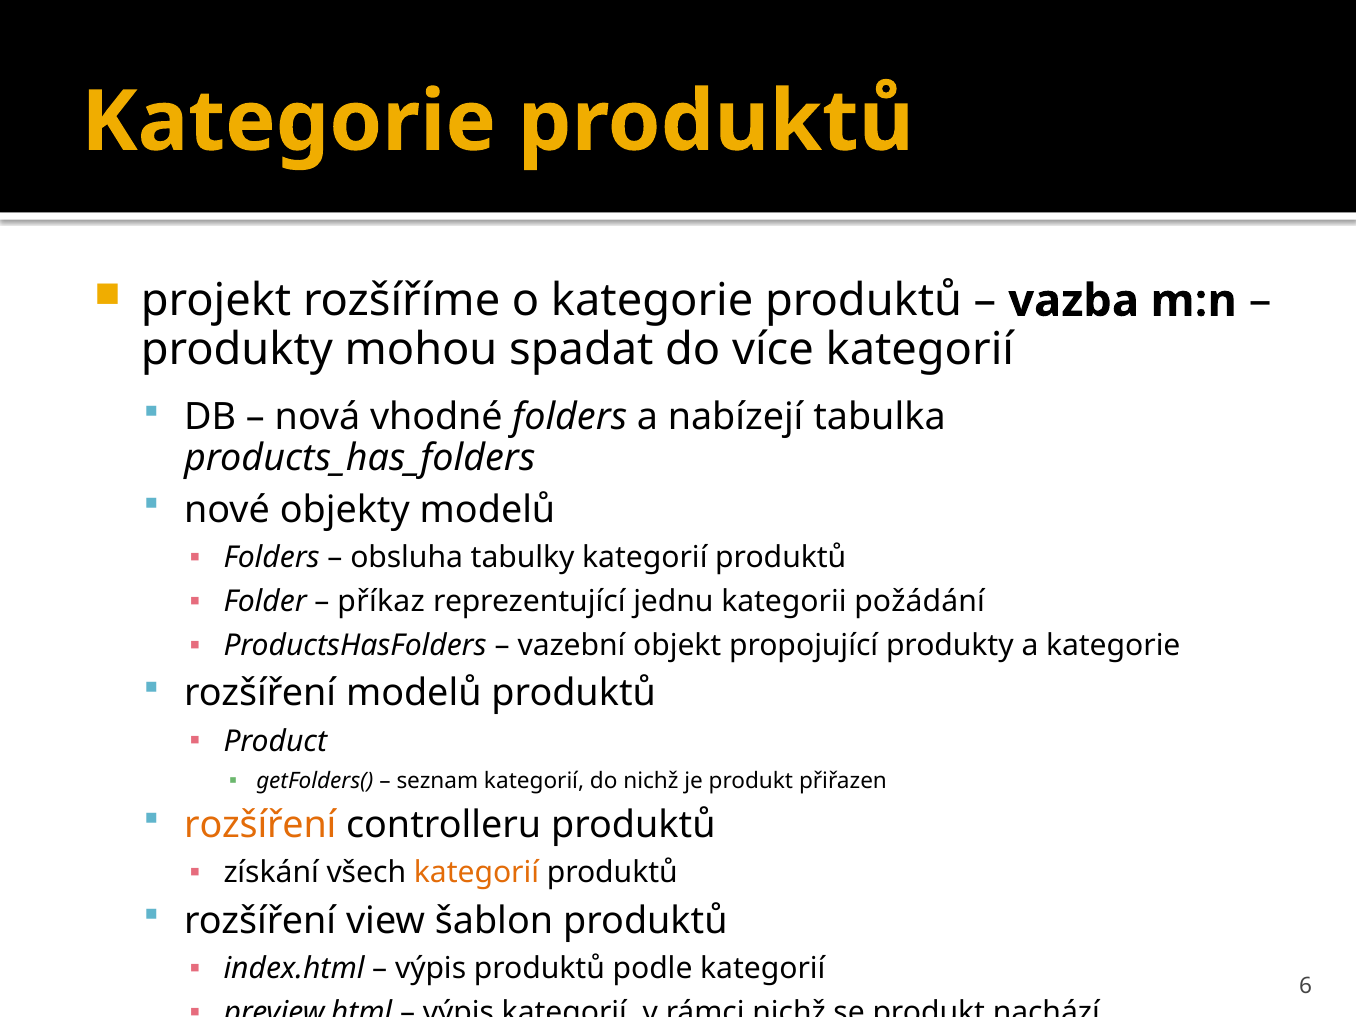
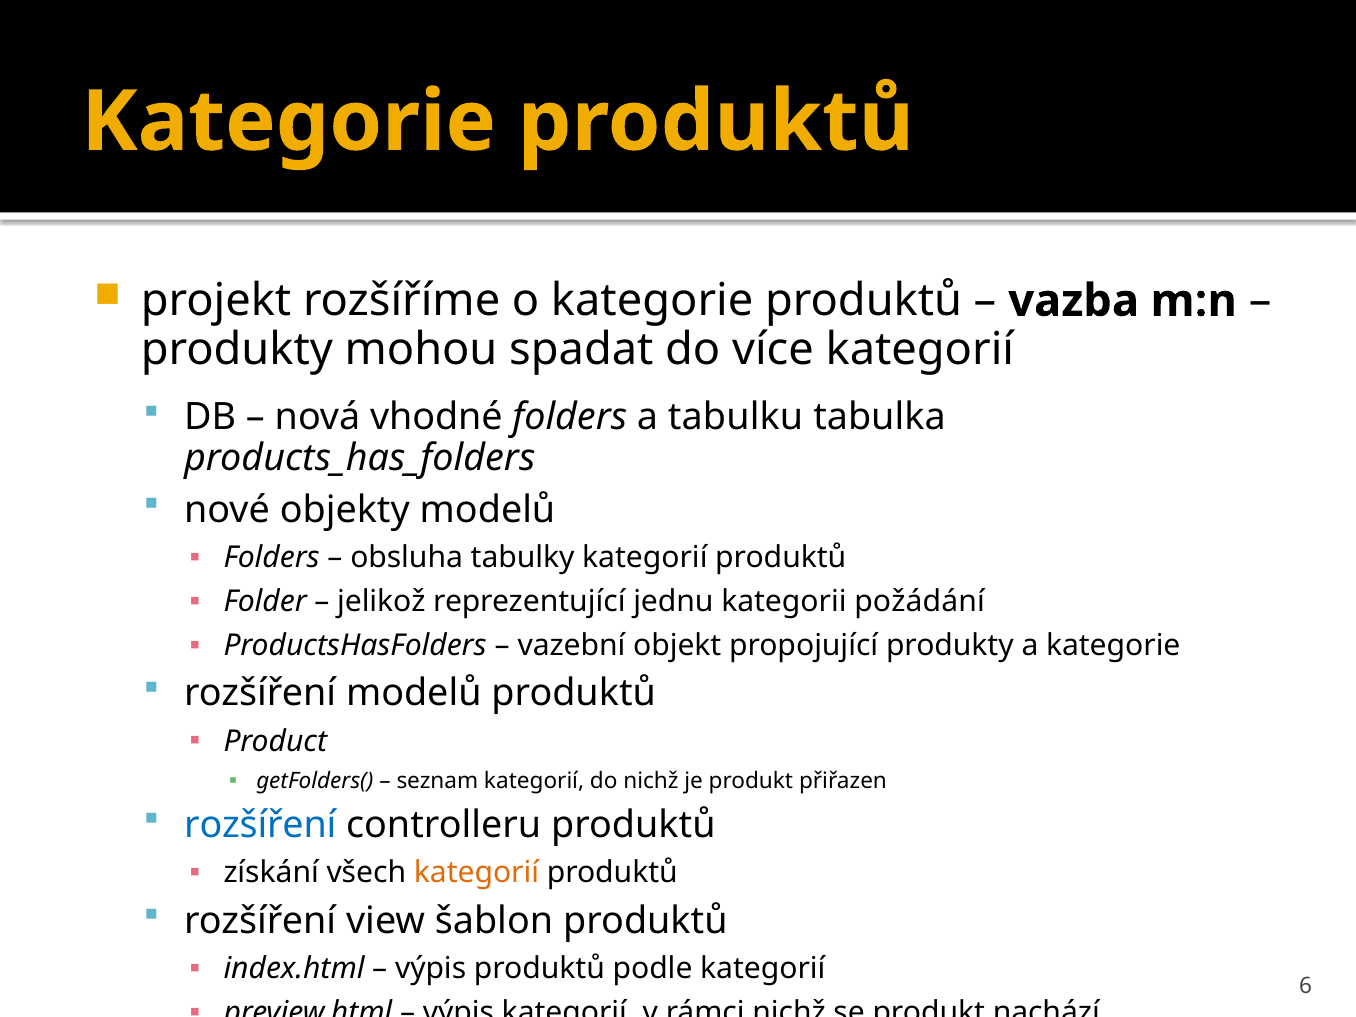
nabízejí: nabízejí -> tabulku (736, 417)
příkaz: příkaz -> jelikož (381, 602)
rozšíření colour: orange -> blue (260, 825)
